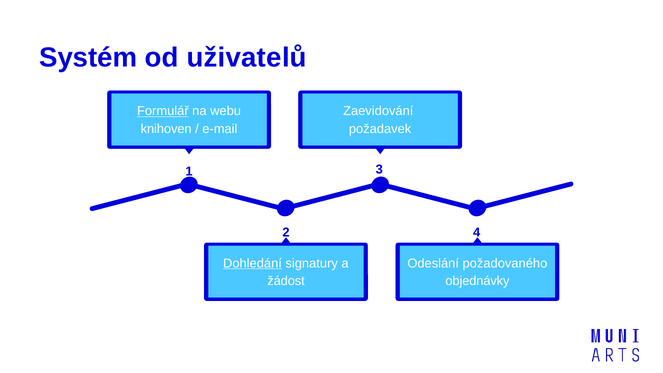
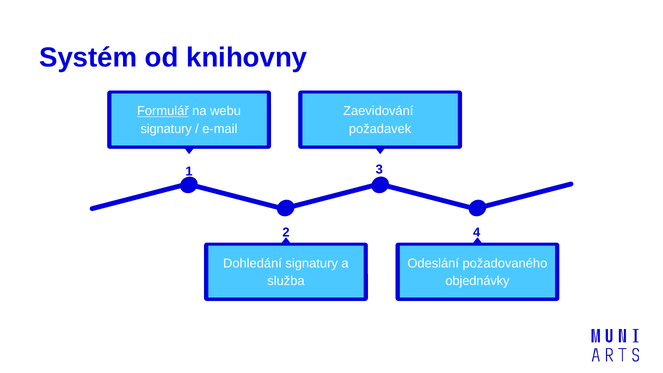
uživatelů: uživatelů -> knihovny (247, 58)
knihoven: knihoven -> signatury (166, 129)
Dohledání underline: present -> none (252, 263)
žádost: žádost -> služba (286, 281)
